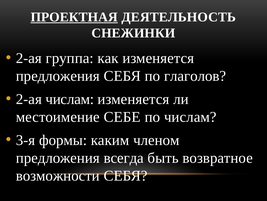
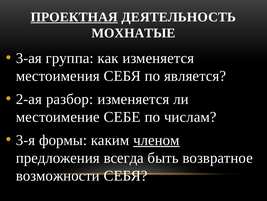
СНЕЖИНКИ: СНЕЖИНКИ -> МОХНАТЫЕ (133, 33)
2-ая: 2-ая -> 3-ая (29, 58)
предложения: предложения -> местоимения (58, 76)
глаголов: глаголов -> является (195, 76)
2-ая числам: числам -> разбор (70, 99)
членом underline: none -> present (156, 140)
